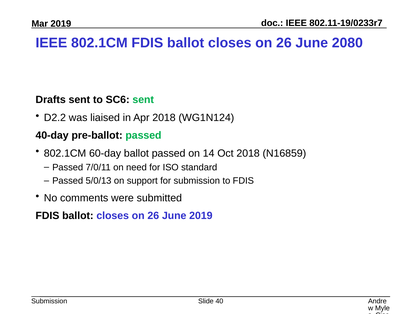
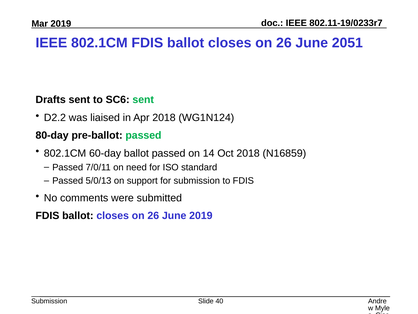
2080: 2080 -> 2051 (347, 43)
40-day: 40-day -> 80-day (52, 135)
